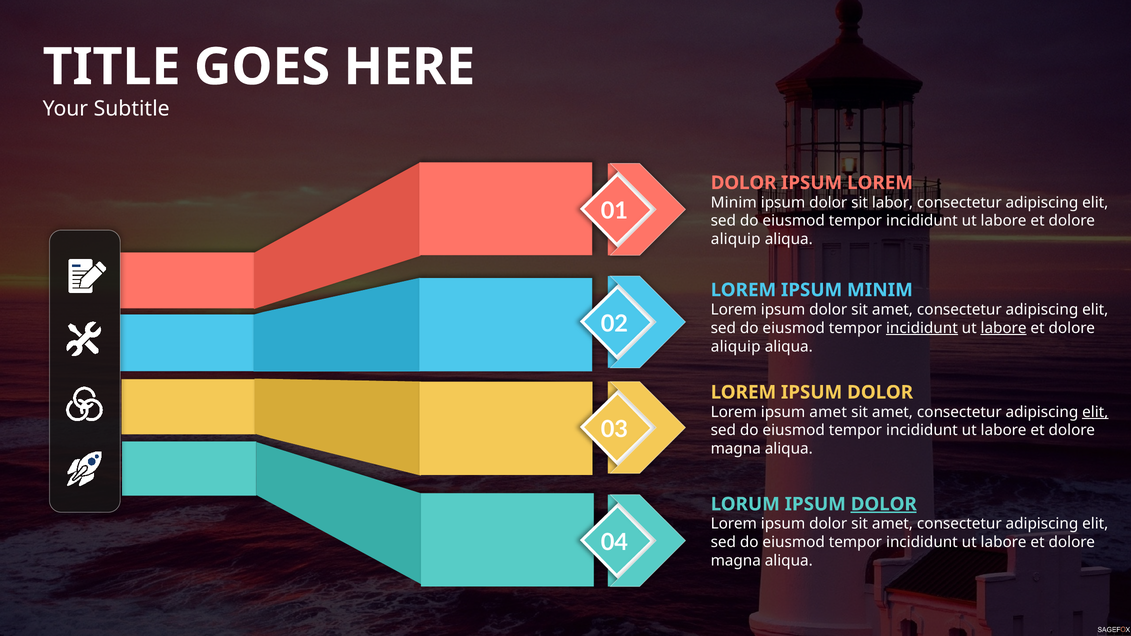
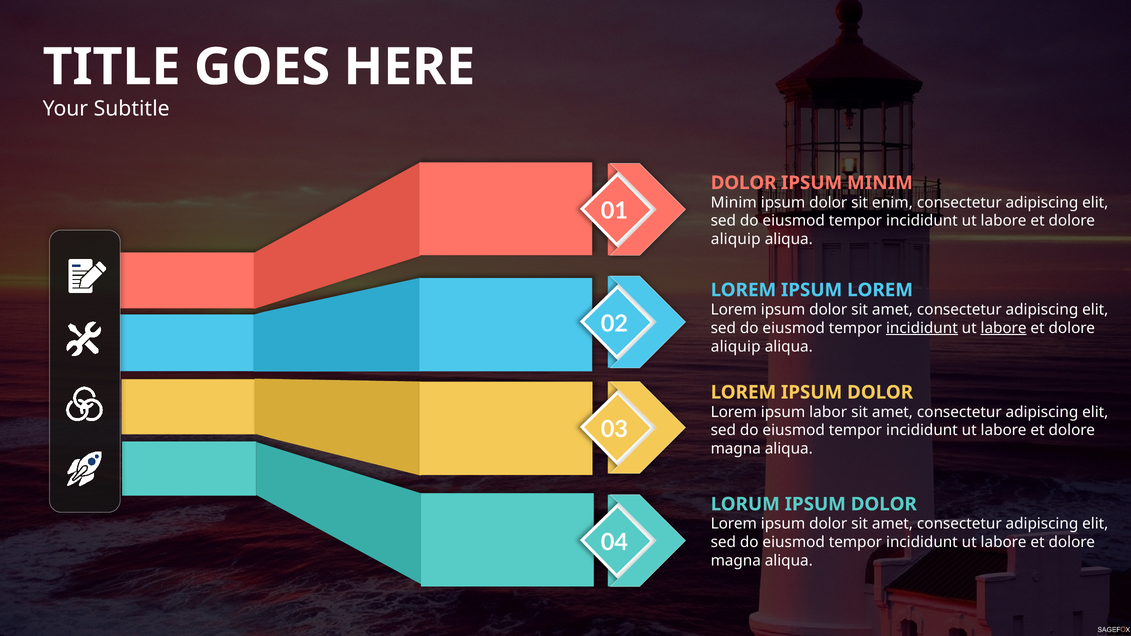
IPSUM LOREM: LOREM -> MINIM (880, 183)
labor: labor -> enim (892, 203)
IPSUM MINIM: MINIM -> LOREM (880, 290)
ipsum amet: amet -> labor (828, 412)
elit underline: present -> none (1095, 412)
DOLOR underline: present -> none (884, 504)
